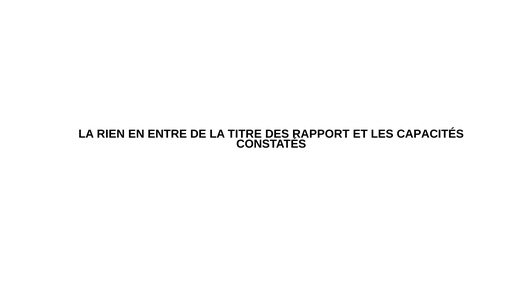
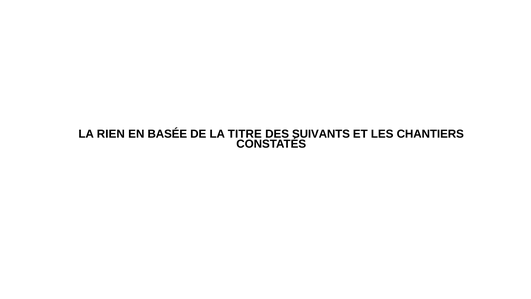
ENTRE: ENTRE -> BASÉE (167, 134)
RAPPORT: RAPPORT -> SUIVANTS (321, 134)
CAPACITÉS: CAPACITÉS -> CHANTIERS (430, 134)
